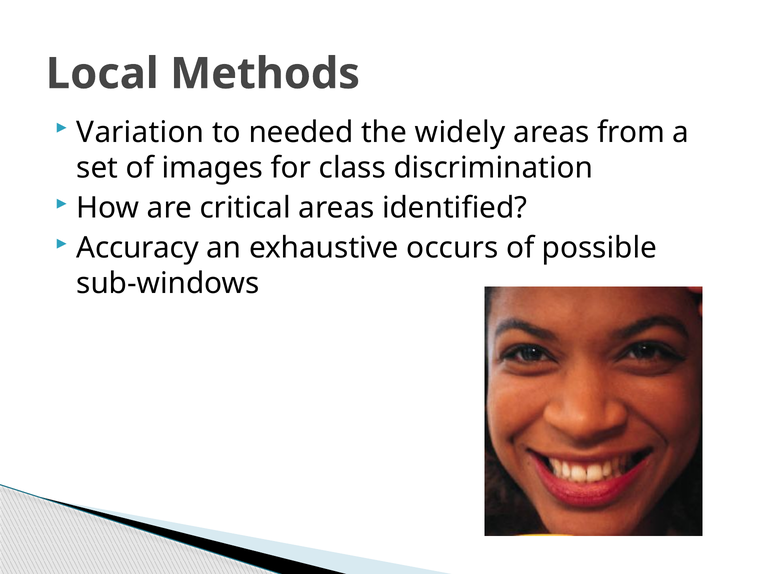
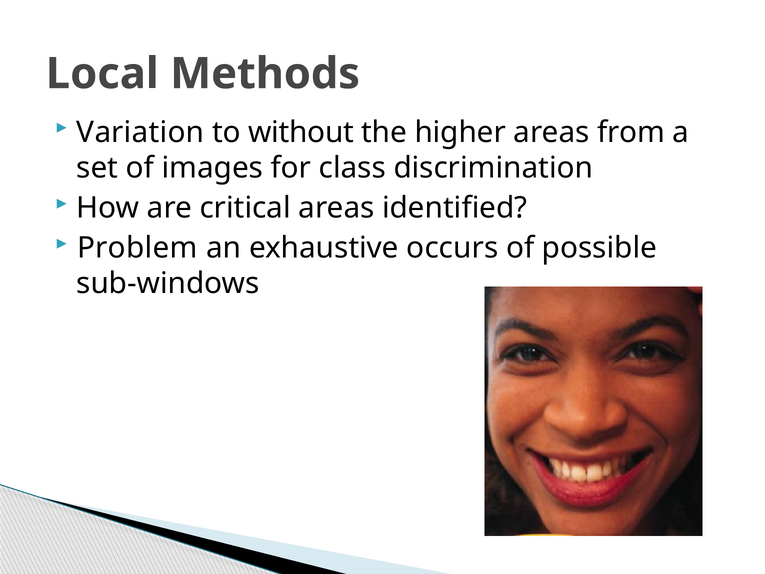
needed: needed -> without (301, 132)
widely: widely -> higher (460, 132)
Accuracy: Accuracy -> Problem (137, 248)
